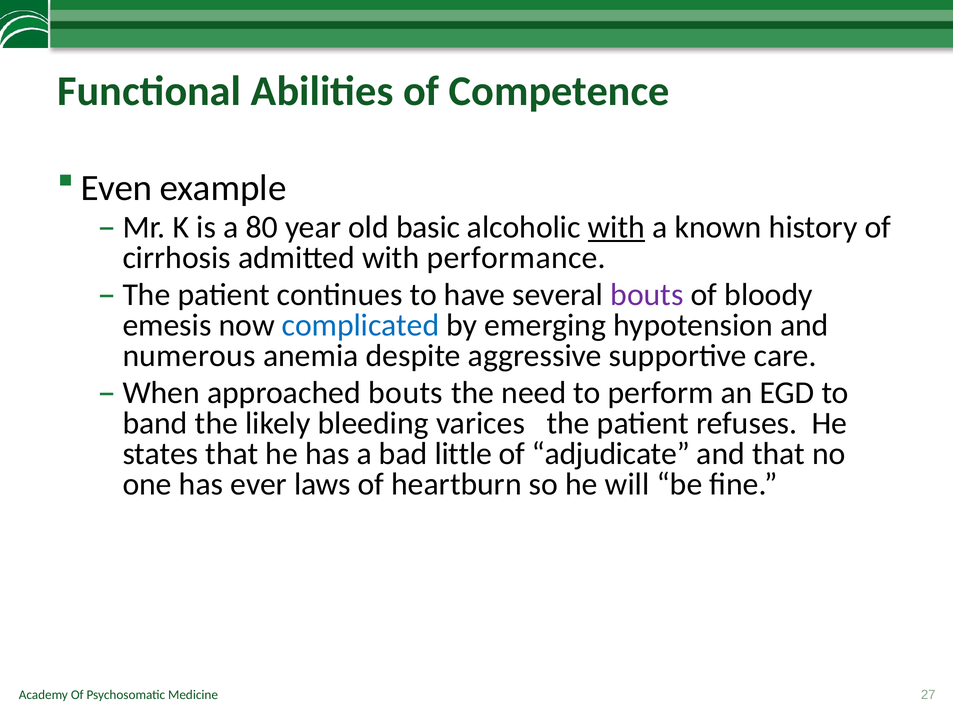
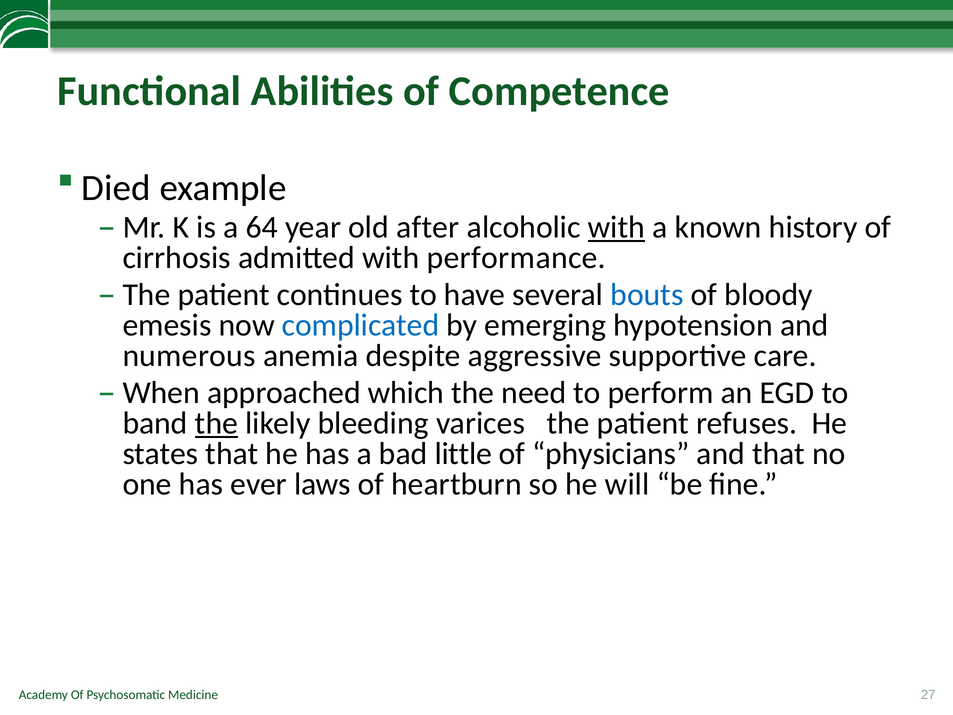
Even: Even -> Died (116, 188)
80: 80 -> 64 (262, 227)
basic: basic -> after (428, 227)
bouts colour: purple -> blue (647, 295)
approached bouts: bouts -> which (406, 393)
the underline: none -> present (216, 423)
adjudicate: adjudicate -> physicians (611, 454)
